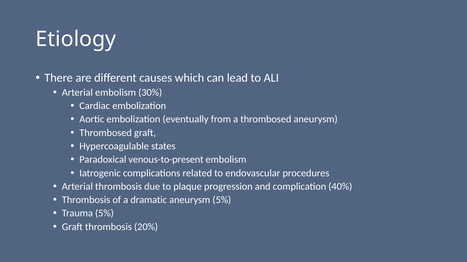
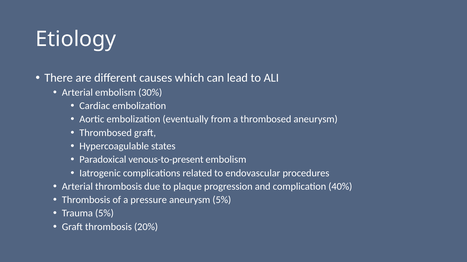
dramatic: dramatic -> pressure (149, 200)
